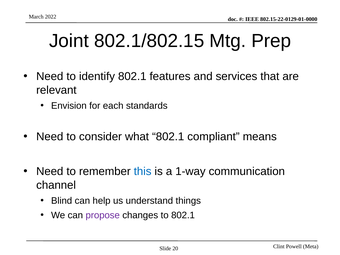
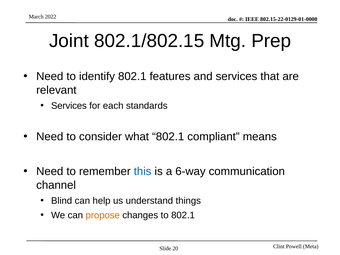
Envision: Envision -> Services (69, 106)
1-way: 1-way -> 6-way (190, 171)
propose colour: purple -> orange (103, 215)
